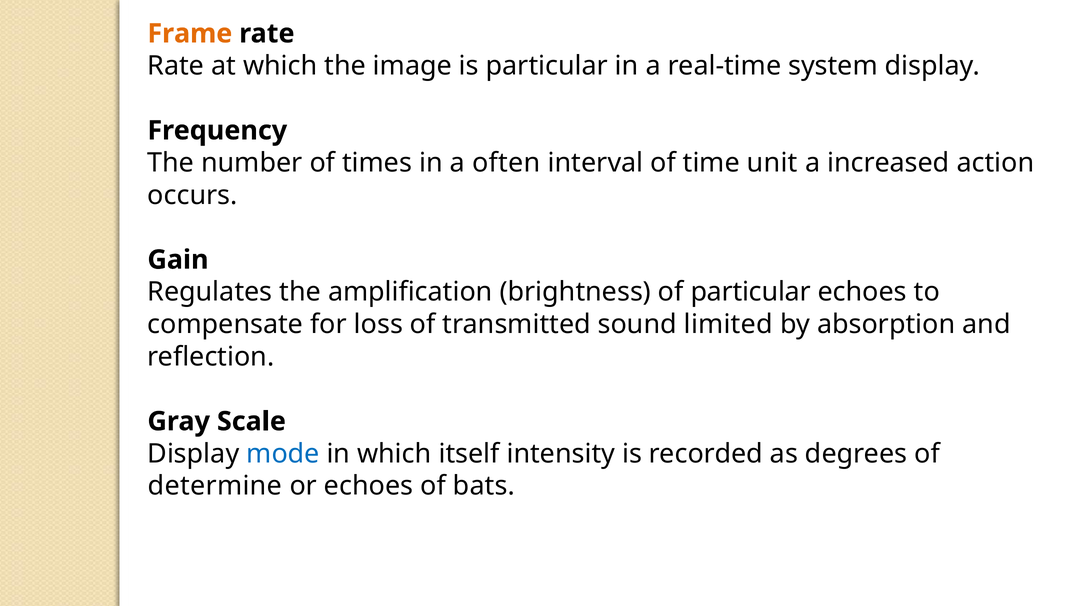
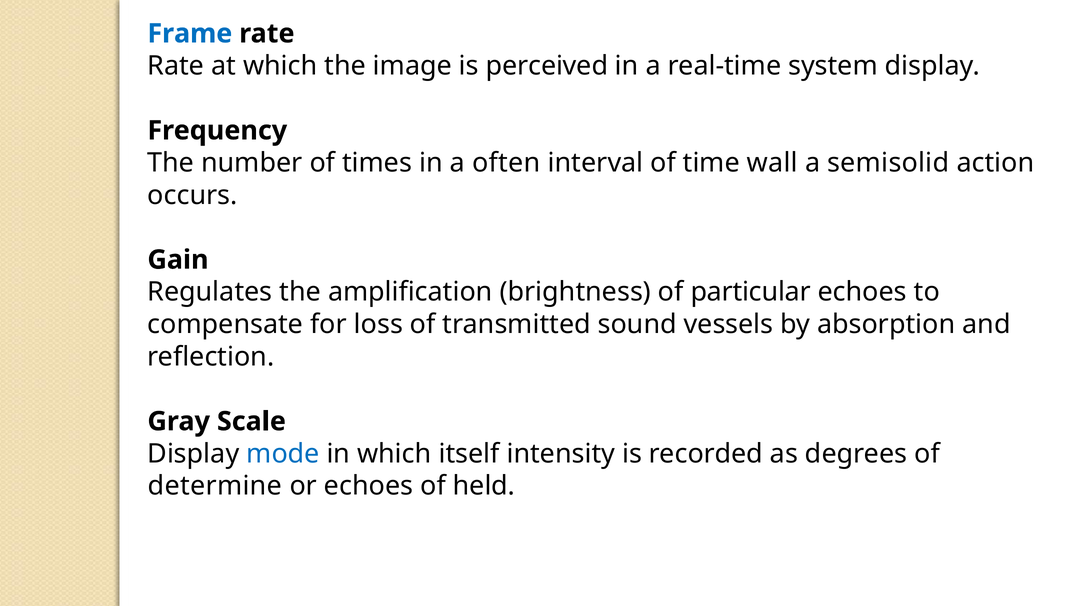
Frame colour: orange -> blue (190, 34)
is particular: particular -> perceived (547, 66)
unit: unit -> wall (772, 163)
increased: increased -> semisolid (888, 163)
limited: limited -> vessels (729, 325)
bats: bats -> held (484, 486)
